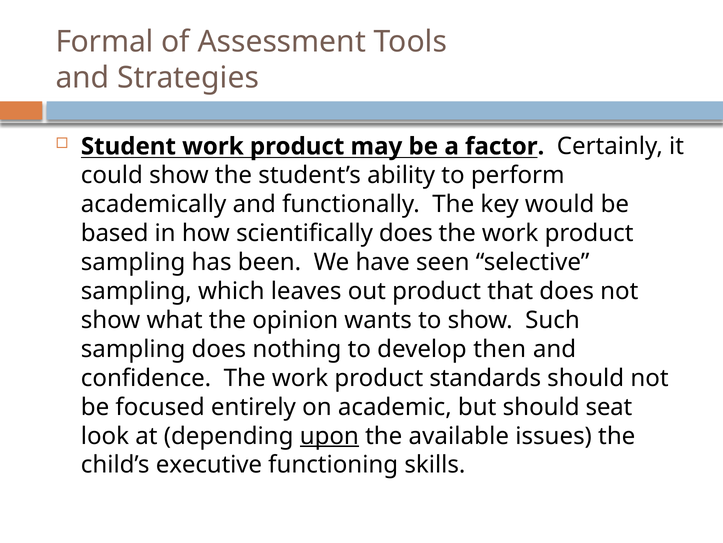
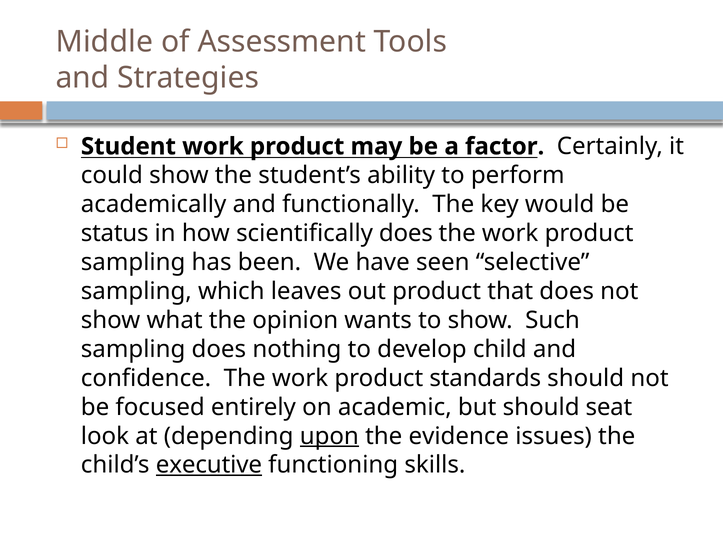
Formal: Formal -> Middle (104, 42)
based: based -> status (115, 233)
then: then -> child (500, 349)
available: available -> evidence (459, 435)
executive underline: none -> present (209, 464)
